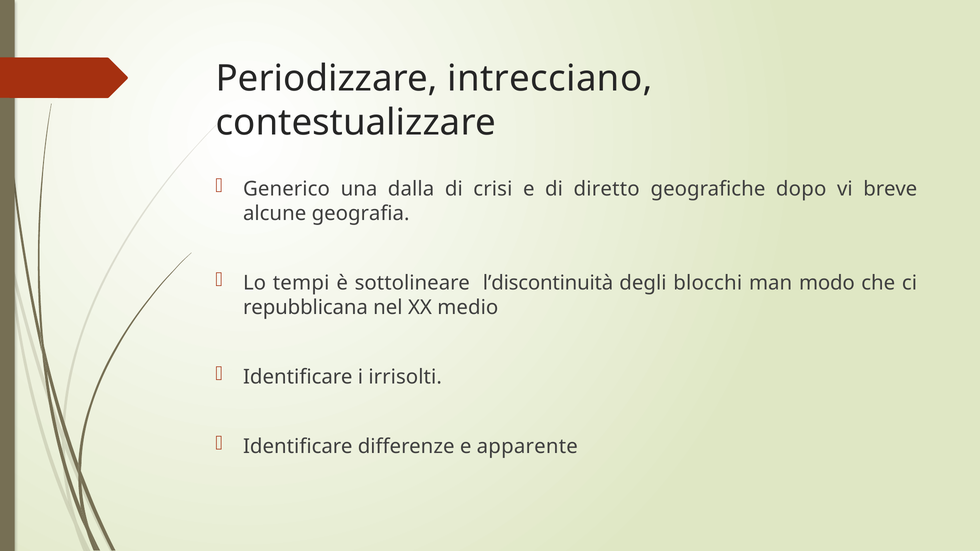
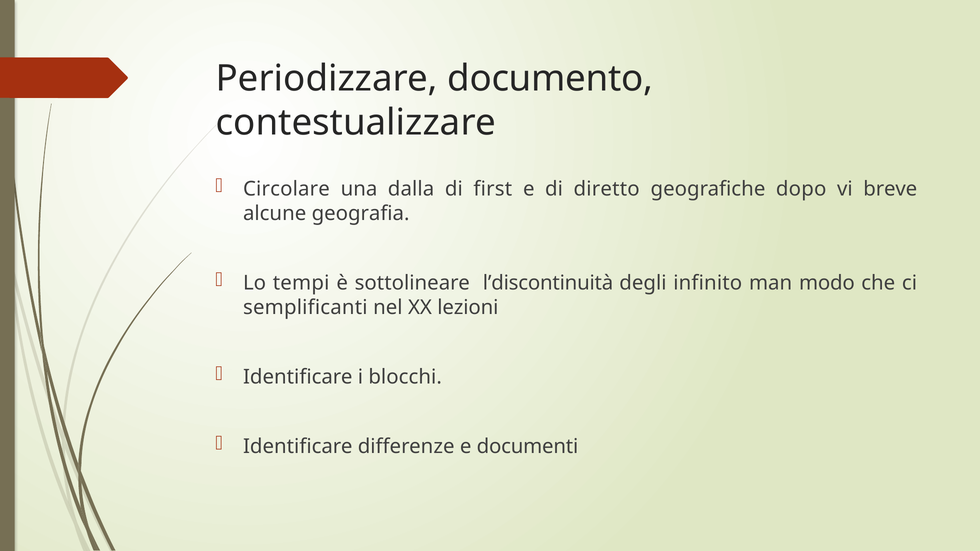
intrecciano: intrecciano -> documento (550, 78)
Generico: Generico -> Circolare (286, 189)
crisi: crisi -> first (493, 189)
blocchi: blocchi -> infinito (708, 283)
repubblicana: repubblicana -> semplificanti (305, 307)
medio: medio -> lezioni (468, 307)
irrisolti: irrisolti -> blocchi (405, 377)
apparente: apparente -> documenti (527, 446)
